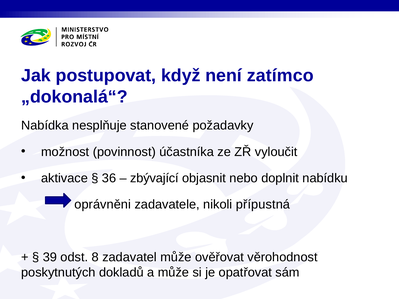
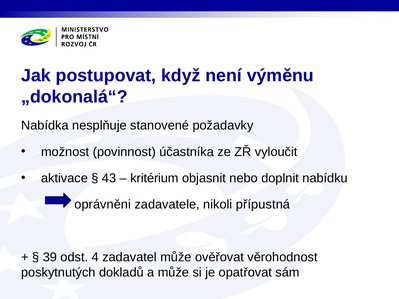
zatímco: zatímco -> výměnu (280, 75)
36: 36 -> 43 (109, 178)
zbývající: zbývající -> kritérium (154, 178)
8: 8 -> 4 (95, 257)
